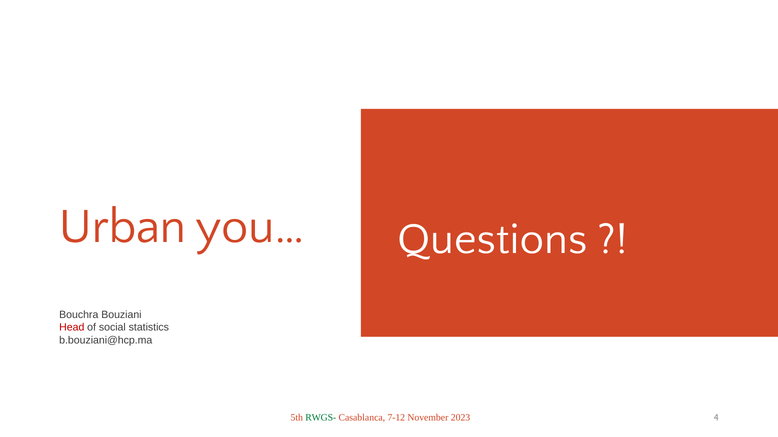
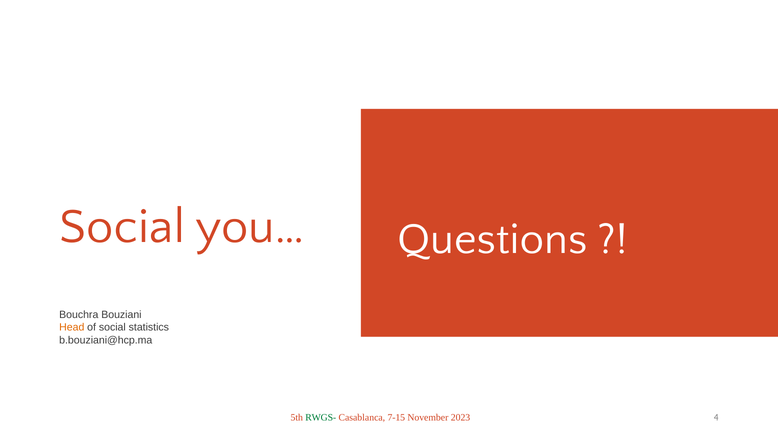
Urban: Urban -> Social (122, 226)
Head colour: red -> orange (72, 328)
7-12: 7-12 -> 7-15 (396, 418)
